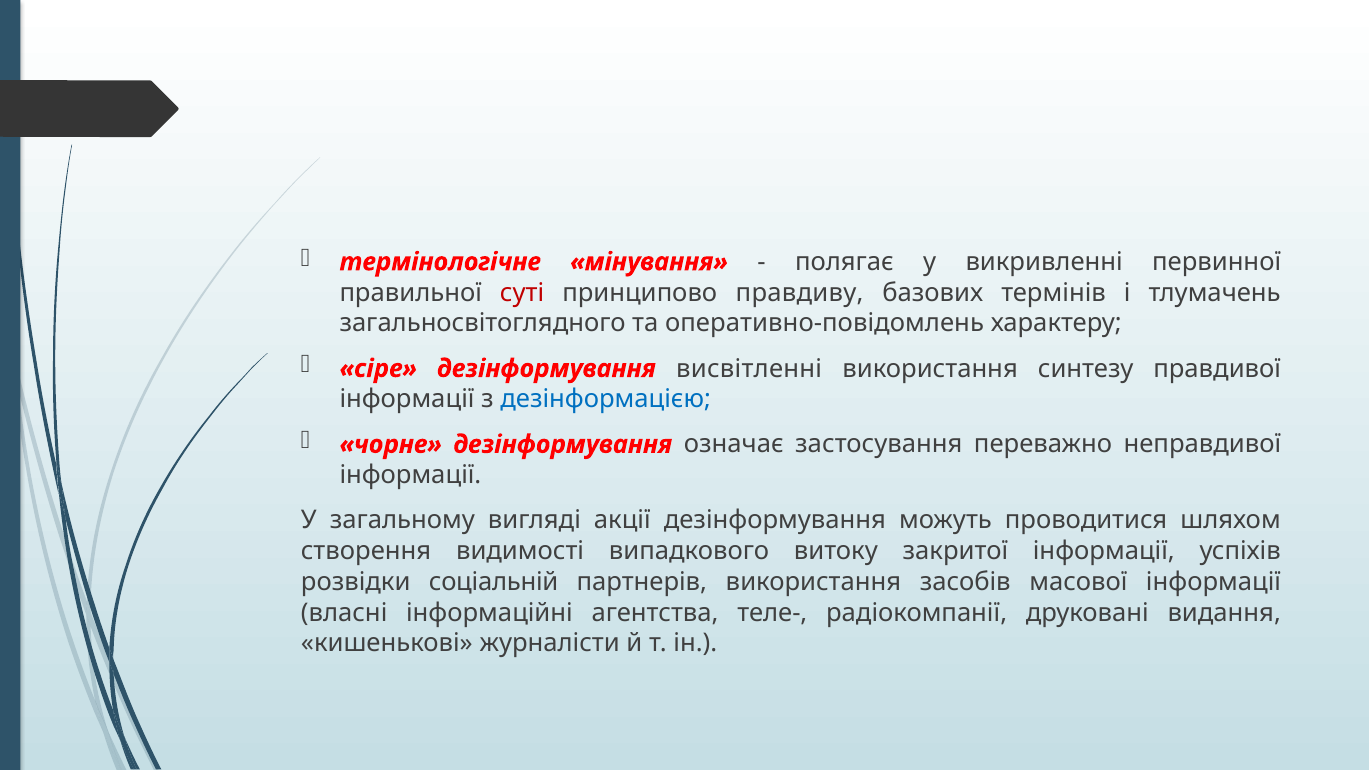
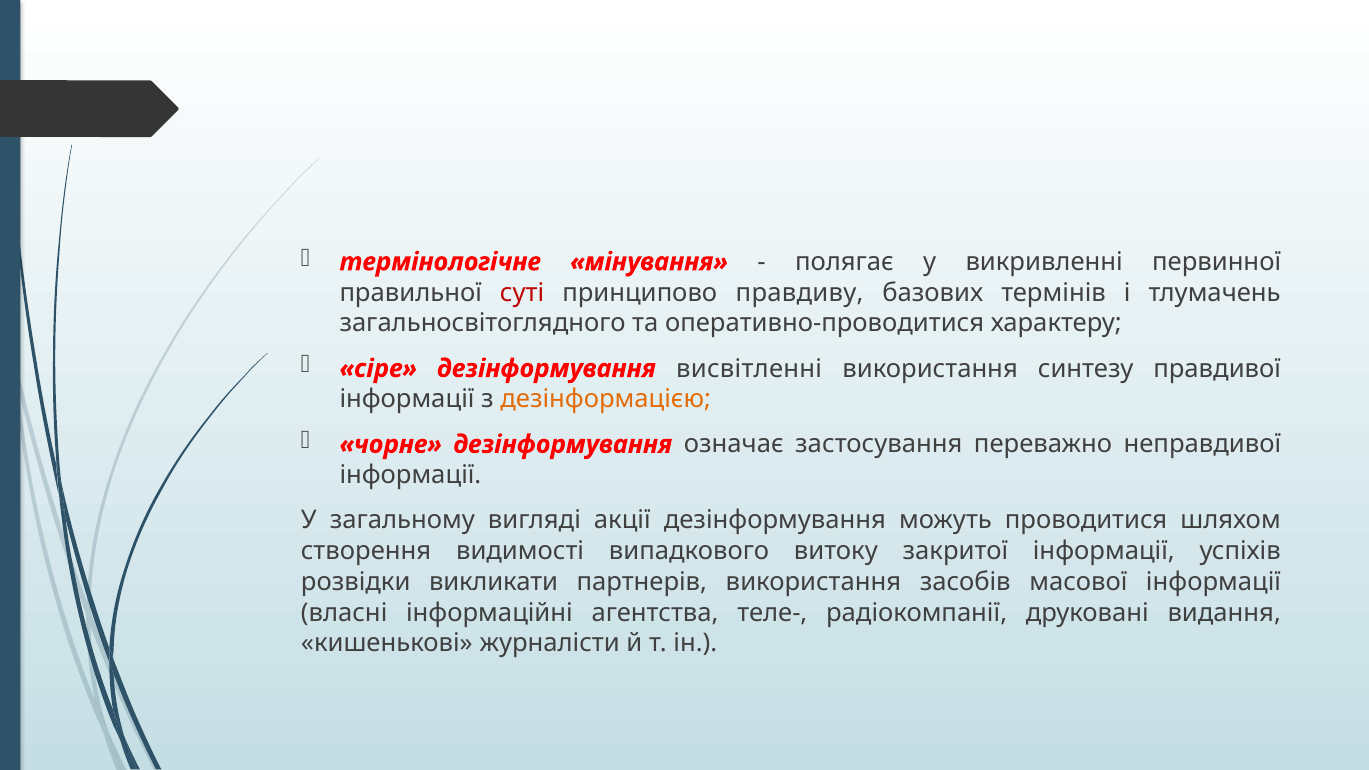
оперативно-повідомлень: оперативно-повідомлень -> оперативно-проводитися (825, 324)
дезінформацією colour: blue -> orange (606, 399)
соціальній: соціальній -> викликати (494, 582)
